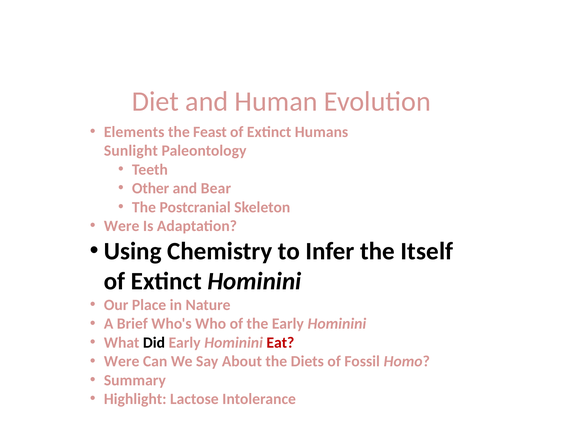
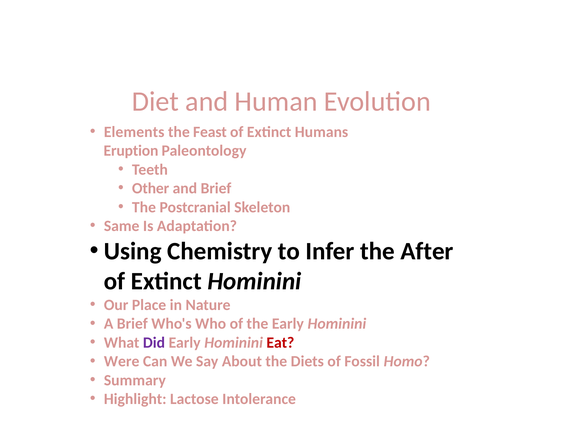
Sunlight: Sunlight -> Eruption (131, 150)
and Bear: Bear -> Brief (216, 188)
Were: Were -> Same (122, 226)
Itself: Itself -> After (427, 251)
Did colour: black -> purple (154, 342)
